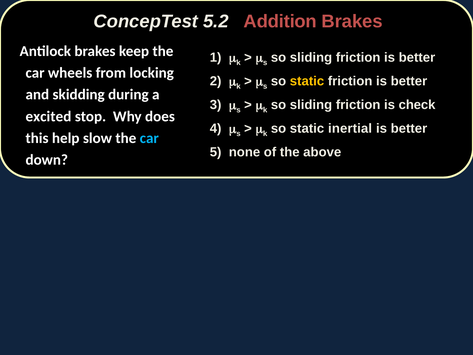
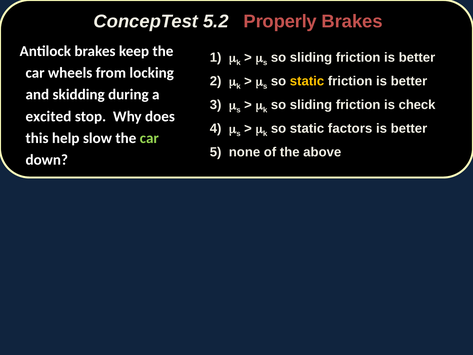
Addition: Addition -> Properly (280, 22)
inertial: inertial -> factors (350, 129)
car colour: light blue -> light green (149, 138)
